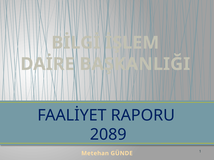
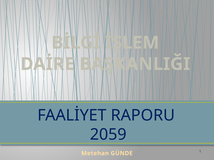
2089: 2089 -> 2059 (108, 135)
